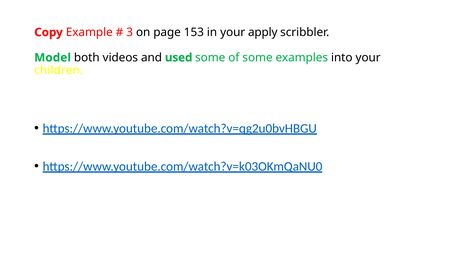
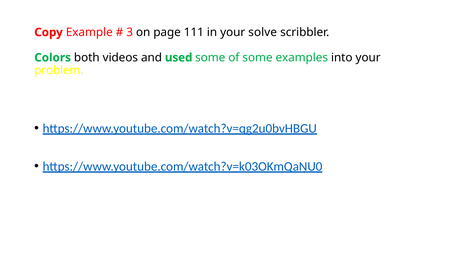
153: 153 -> 111 (194, 32)
apply: apply -> solve (263, 32)
Model: Model -> Colors (53, 58)
children: children -> problem (59, 70)
